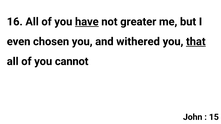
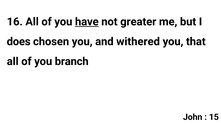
even: even -> does (19, 42)
that underline: present -> none (196, 42)
cannot: cannot -> branch (72, 62)
